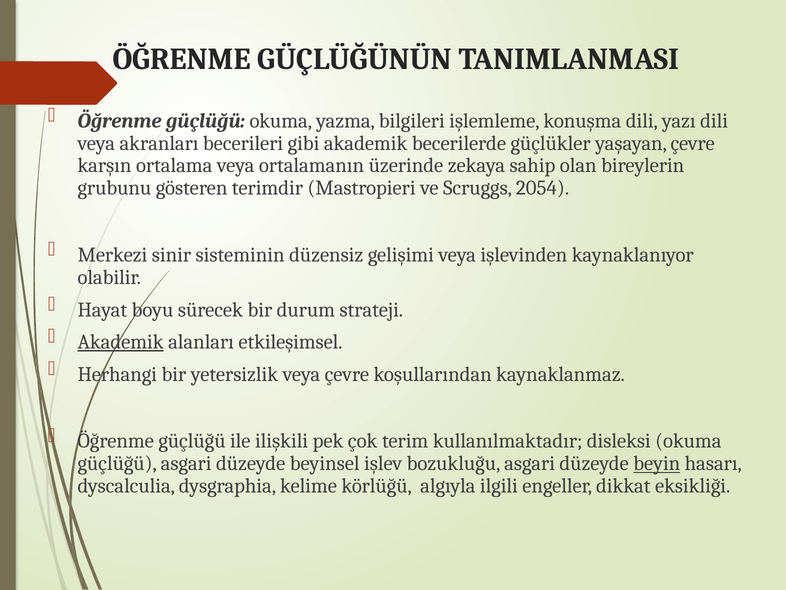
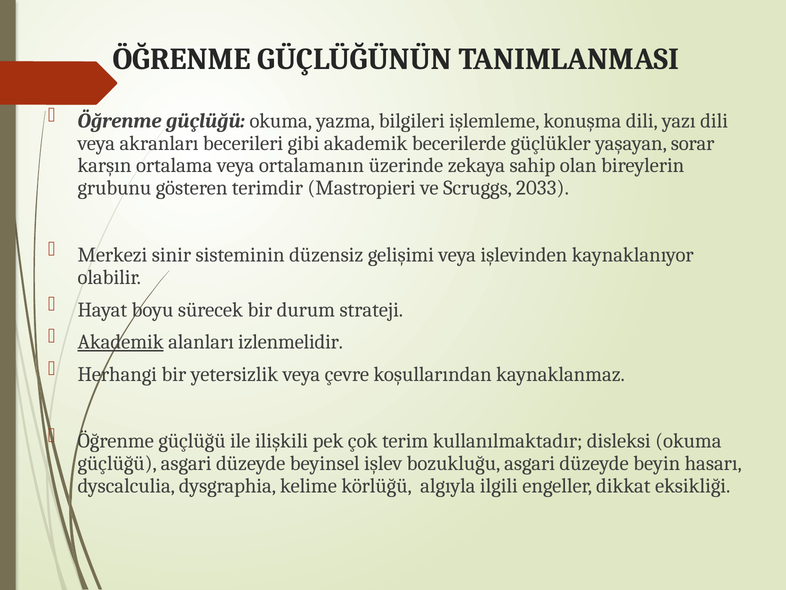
yaşayan çevre: çevre -> sorar (693, 143)
2054: 2054 -> 2033 (543, 188)
etkileşimsel: etkileşimsel -> izlenmelidir (291, 342)
beyin underline: present -> none (657, 463)
